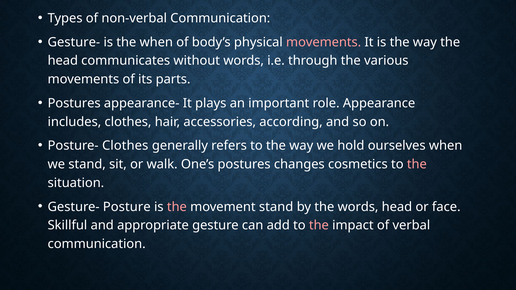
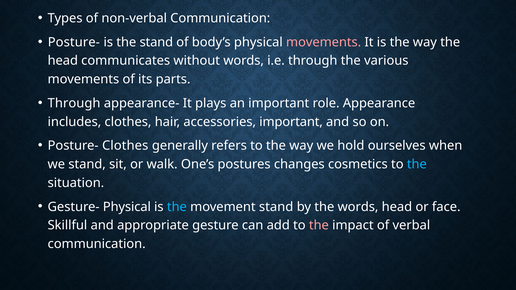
Gesture-: Gesture- -> Posture- (74, 42)
the when: when -> stand (156, 42)
Postures: Postures -> Through (74, 103)
accessories according: according -> important (291, 122)
the colour: pink -> light blue (417, 164)
Gesture- Posture: Posture -> Physical (127, 207)
the colour: pink -> light blue (177, 207)
